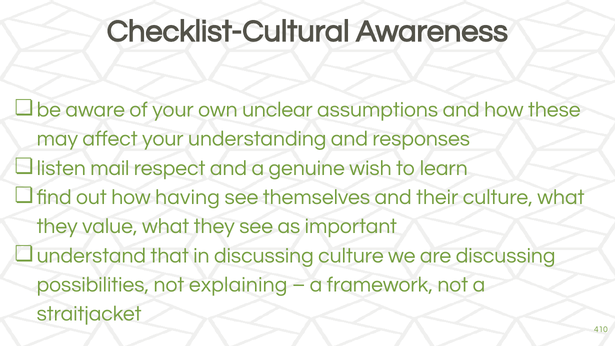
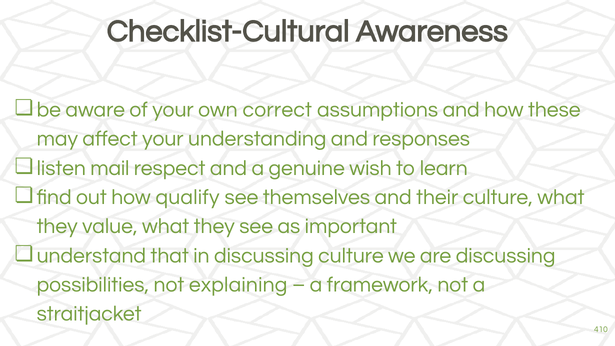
unclear: unclear -> correct (277, 110)
having: having -> qualify (188, 197)
